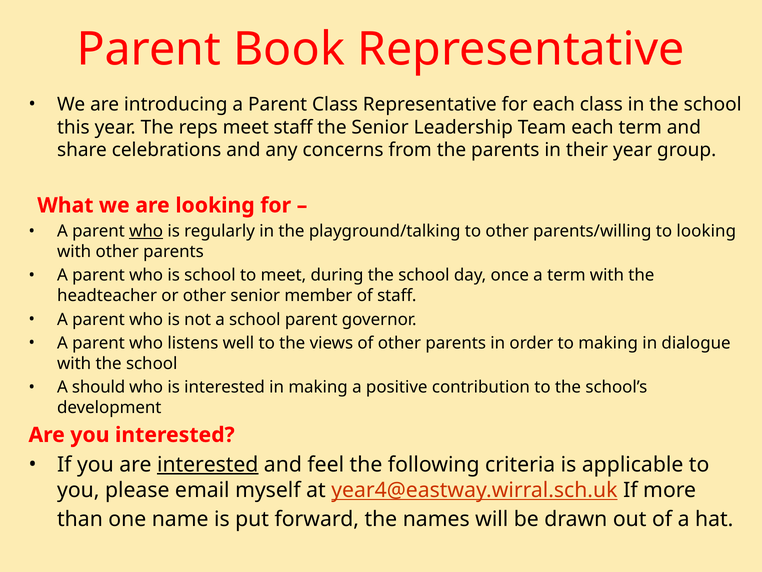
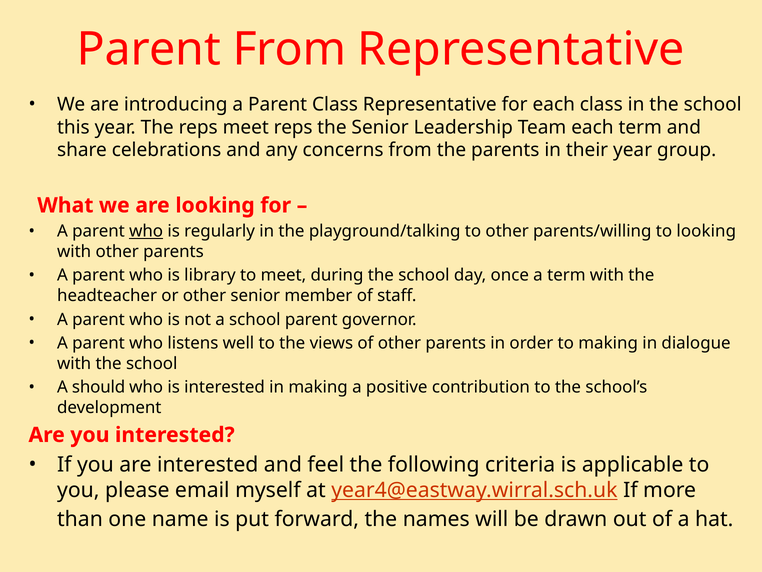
Parent Book: Book -> From (289, 50)
meet staff: staff -> reps (293, 127)
is school: school -> library (210, 275)
interested underline: present -> none (208, 464)
